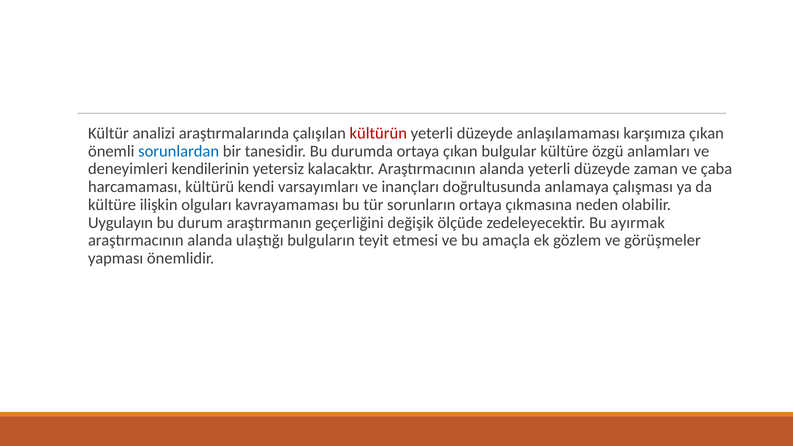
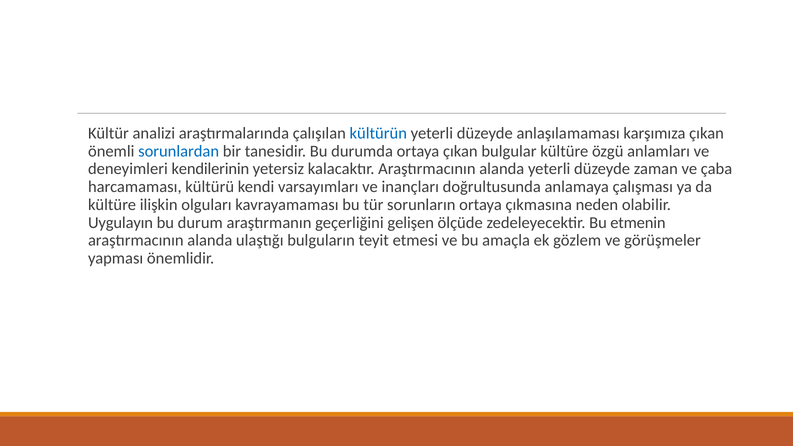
kültürün colour: red -> blue (378, 133)
değişik: değişik -> gelişen (411, 223)
ayırmak: ayırmak -> etmenin (638, 223)
